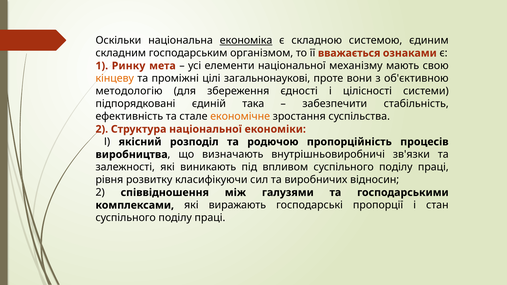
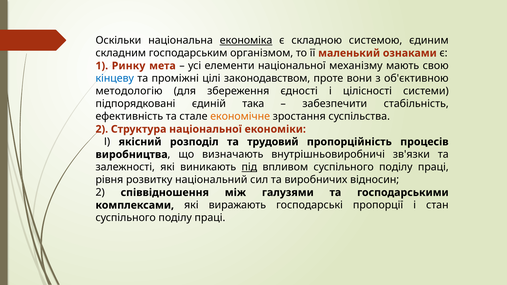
вважається: вважається -> маленький (349, 53)
кінцеву colour: orange -> blue (115, 79)
загальнонаукові: загальнонаукові -> законодавством (267, 79)
родючою: родючою -> трудовий (273, 142)
під underline: none -> present (249, 167)
класифікуючи: класифікуючи -> національний (211, 180)
